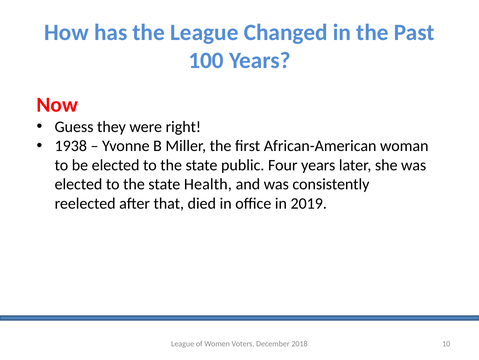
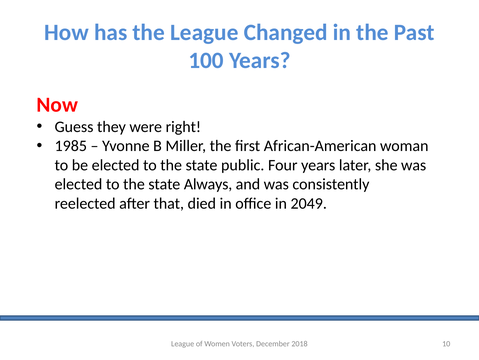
1938: 1938 -> 1985 (71, 146)
Health: Health -> Always (208, 184)
2019: 2019 -> 2049 (309, 203)
